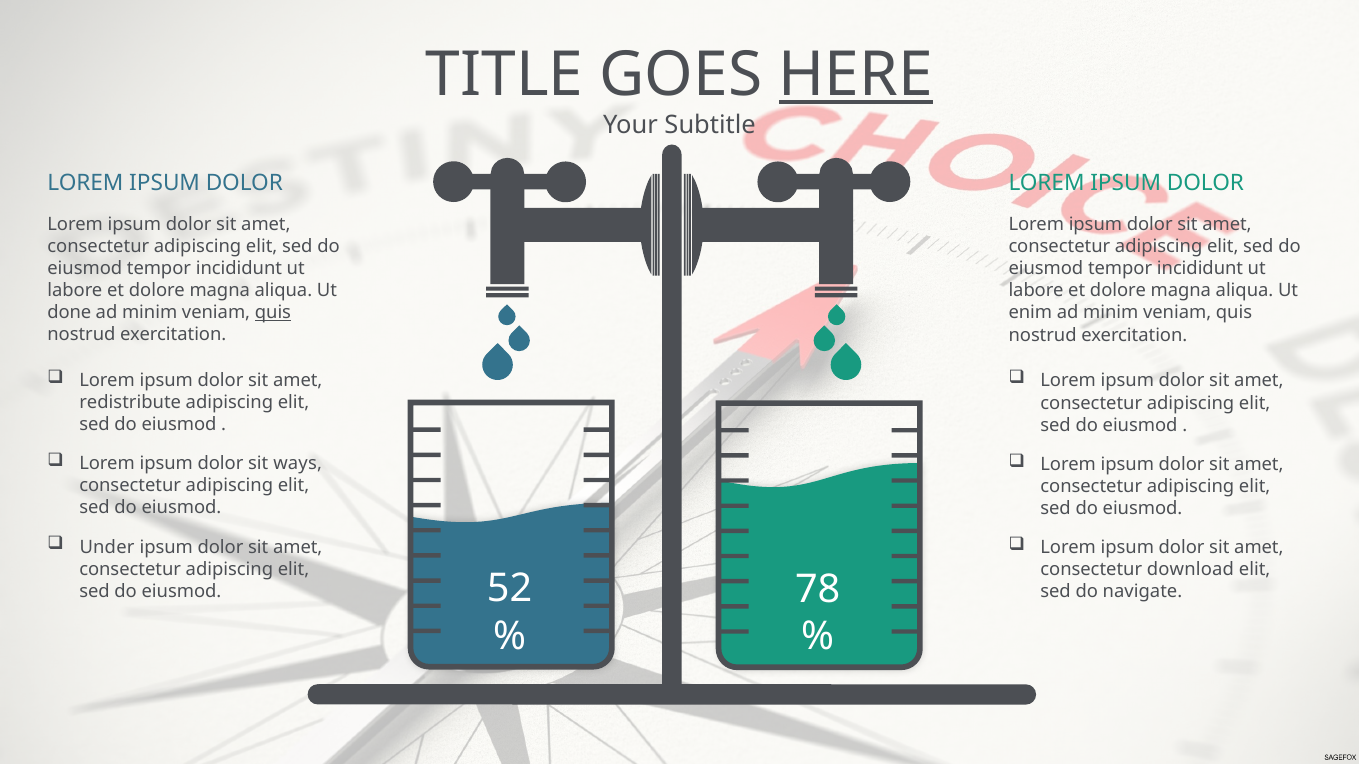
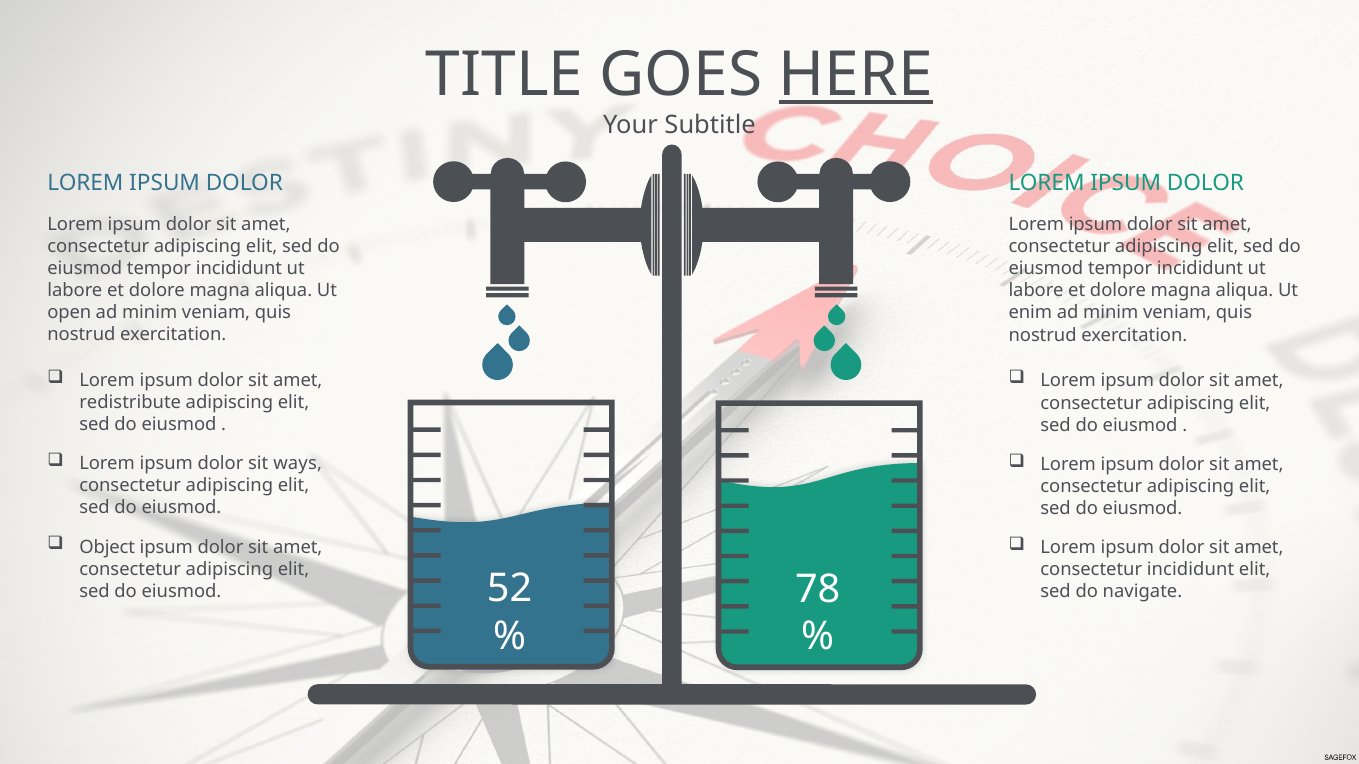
done: done -> open (69, 313)
quis underline: present -> none (273, 313)
Under: Under -> Object (107, 547)
consectetur download: download -> incididunt (1191, 570)
